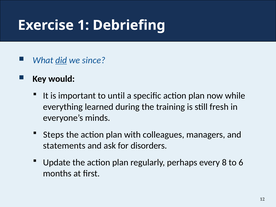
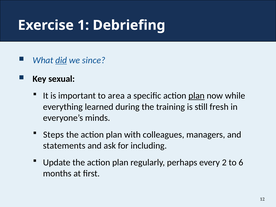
would: would -> sexual (62, 79)
until: until -> area (116, 96)
plan underline: none -> present (197, 96)
disorders: disorders -> including (149, 146)
8: 8 -> 2 (224, 162)
